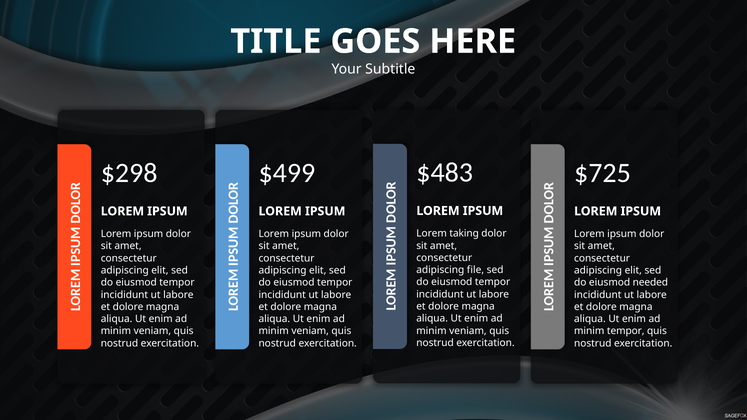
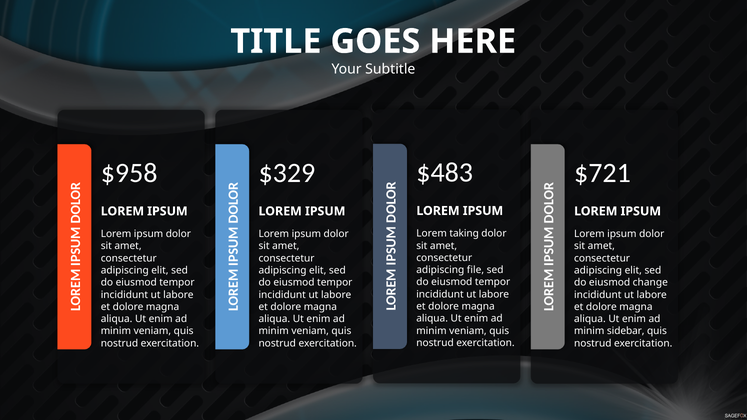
$298: $298 -> $958 (129, 173)
$499: $499 -> $329 (287, 173)
$725: $725 -> $721 (602, 173)
needed: needed -> change (650, 283)
minim tempor: tempor -> sidebar (626, 331)
